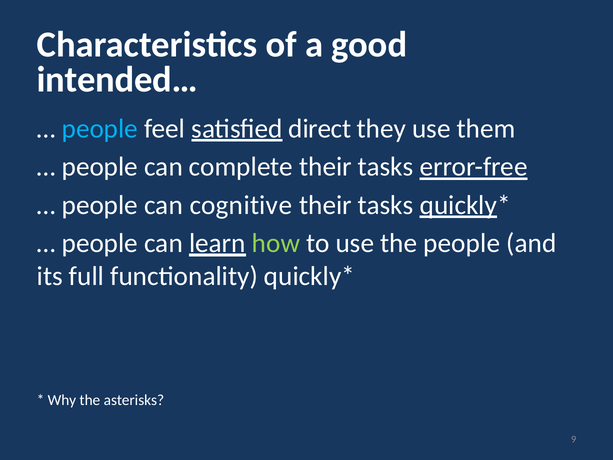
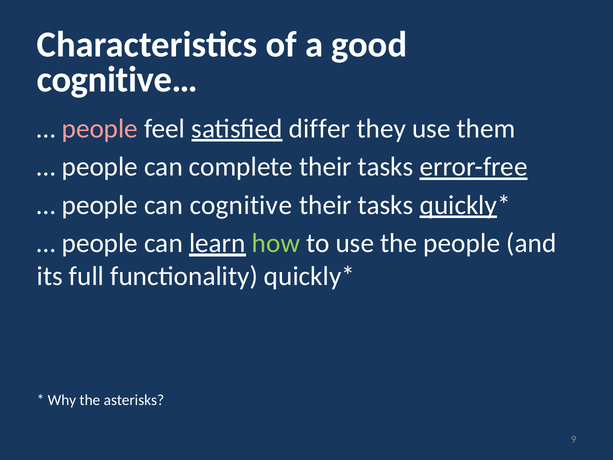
intended…: intended… -> cognitive… (117, 80)
people colour: light blue -> pink (100, 129)
direct: direct -> differ (320, 129)
